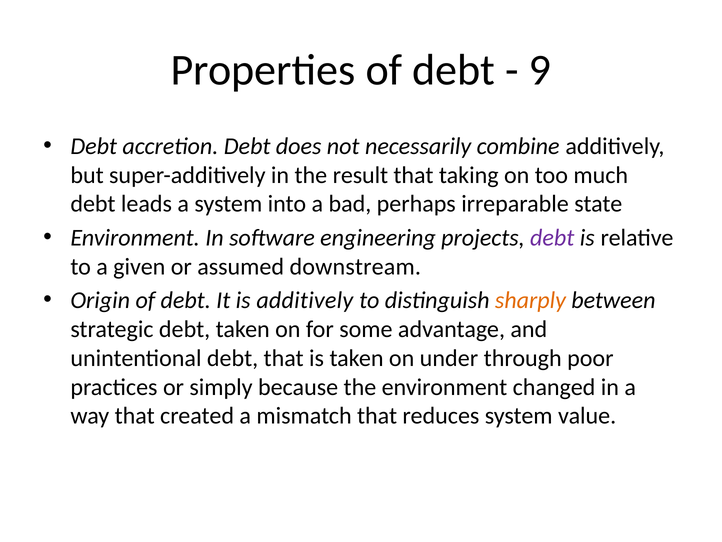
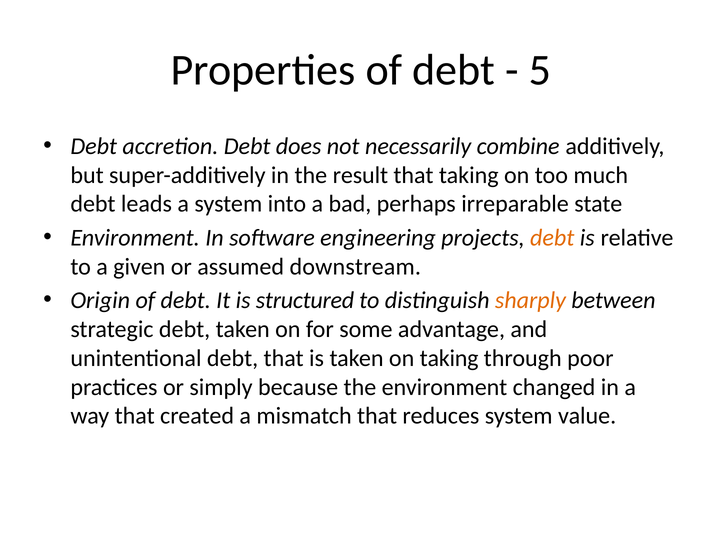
9: 9 -> 5 (540, 70)
debt colour: purple -> orange (552, 238)
is additively: additively -> structured (305, 300)
on under: under -> taking (449, 358)
